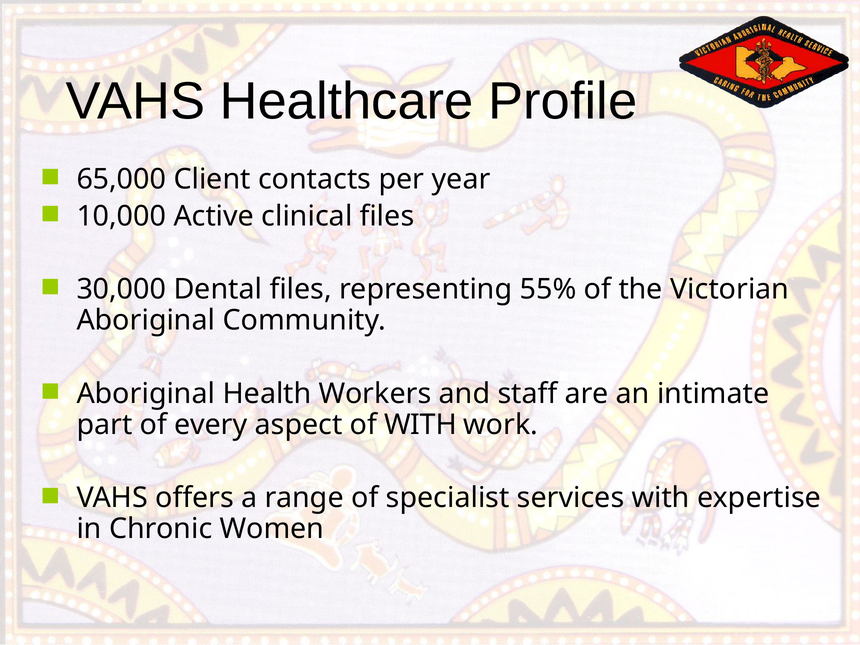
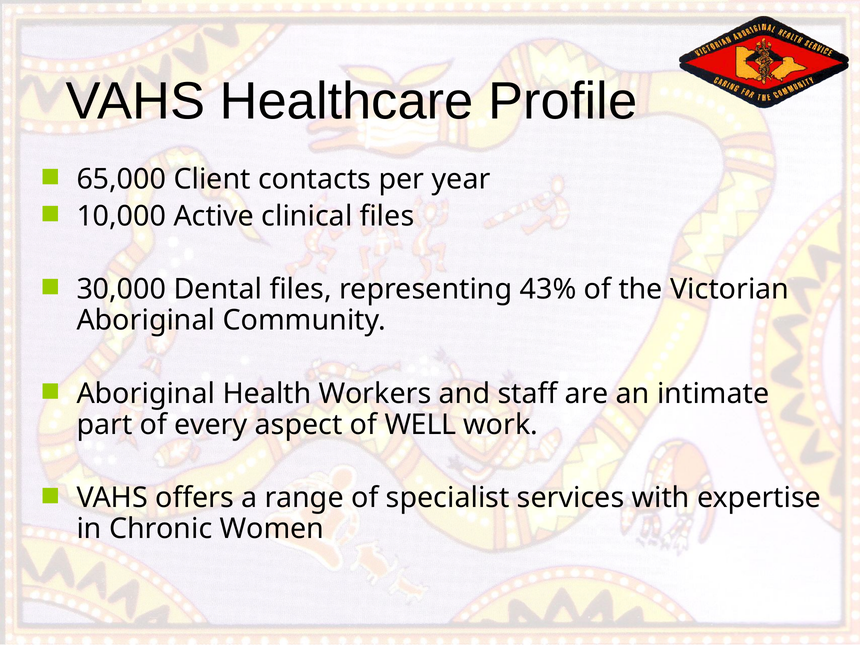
55%: 55% -> 43% (548, 289)
of WITH: WITH -> WELL (420, 425)
